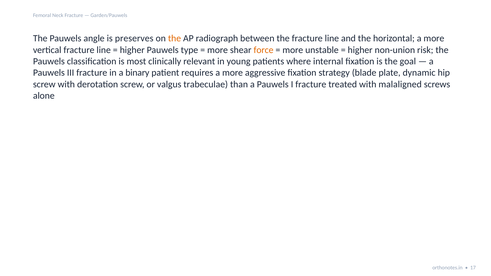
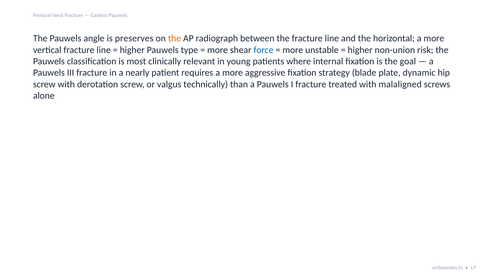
force colour: orange -> blue (264, 50)
binary: binary -> nearly (137, 73)
trabeculae: trabeculae -> technically (206, 84)
